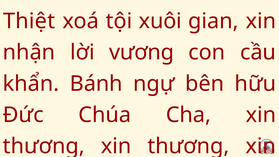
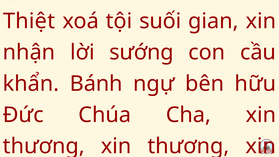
xuôi: xuôi -> suối (160, 21)
vương: vương -> sướng (142, 52)
